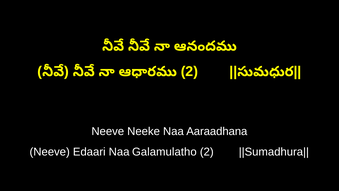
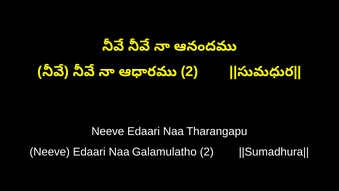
Neeke: Neeke -> Edaari (144, 131)
Aaraadhana: Aaraadhana -> Tharangapu (217, 131)
